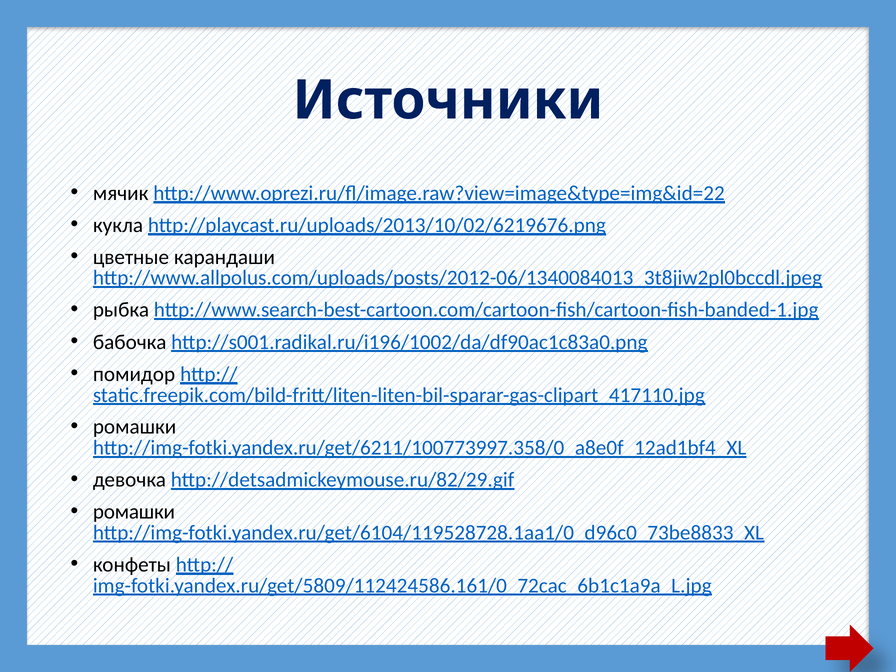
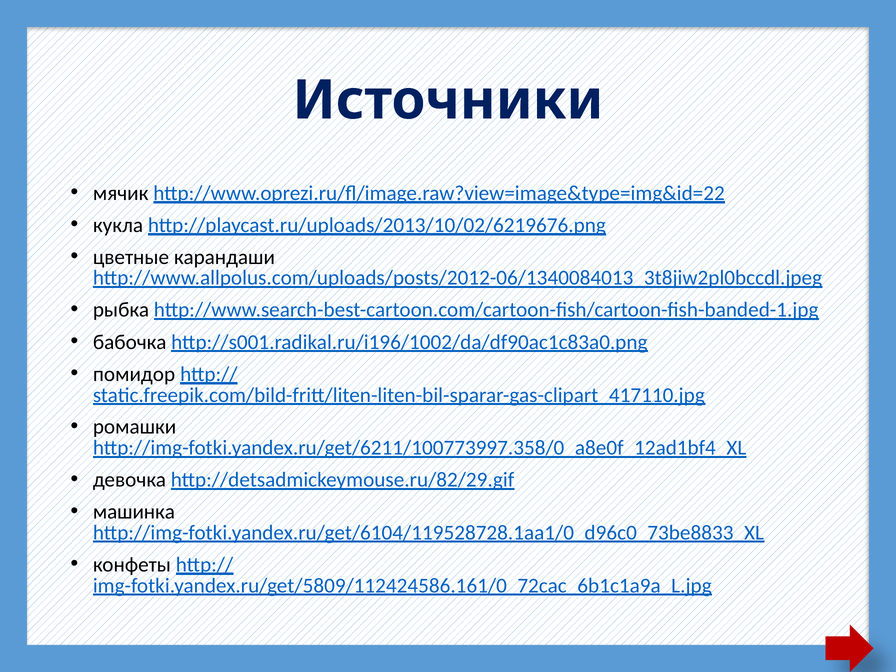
ромашки: ромашки -> машинка (134, 512)
